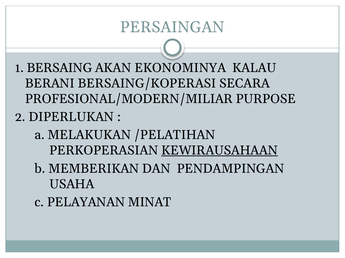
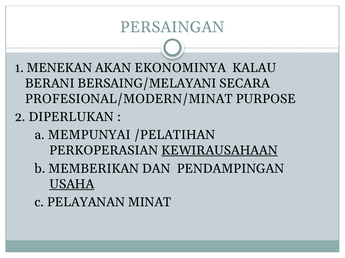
BERSAING: BERSAING -> MENEKAN (59, 68)
BERSAING/KOPERASI: BERSAING/KOPERASI -> BERSAING/MELAYANI (147, 84)
PROFESIONAL/MODERN/MILIAR: PROFESIONAL/MODERN/MILIAR -> PROFESIONAL/MODERN/MINAT (129, 99)
MELAKUKAN: MELAKUKAN -> MEMPUNYAI (89, 135)
USAHA underline: none -> present (72, 185)
